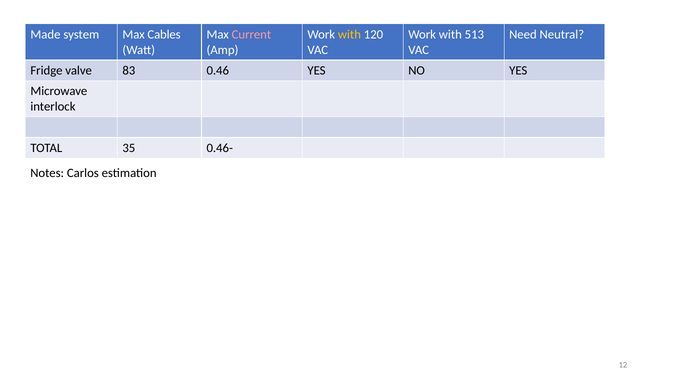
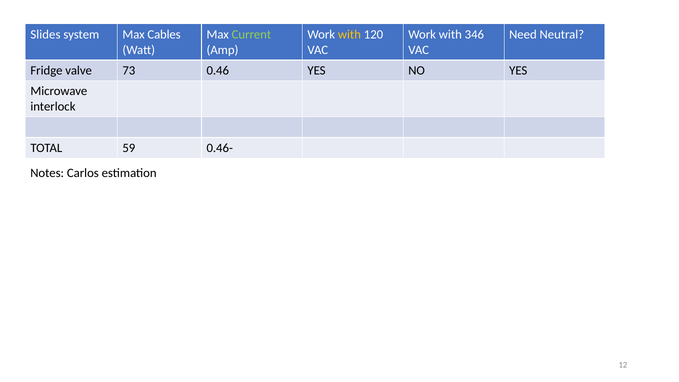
Made: Made -> Slides (45, 34)
Current colour: pink -> light green (251, 34)
513: 513 -> 346 (474, 34)
83: 83 -> 73 (129, 70)
35: 35 -> 59 (129, 148)
